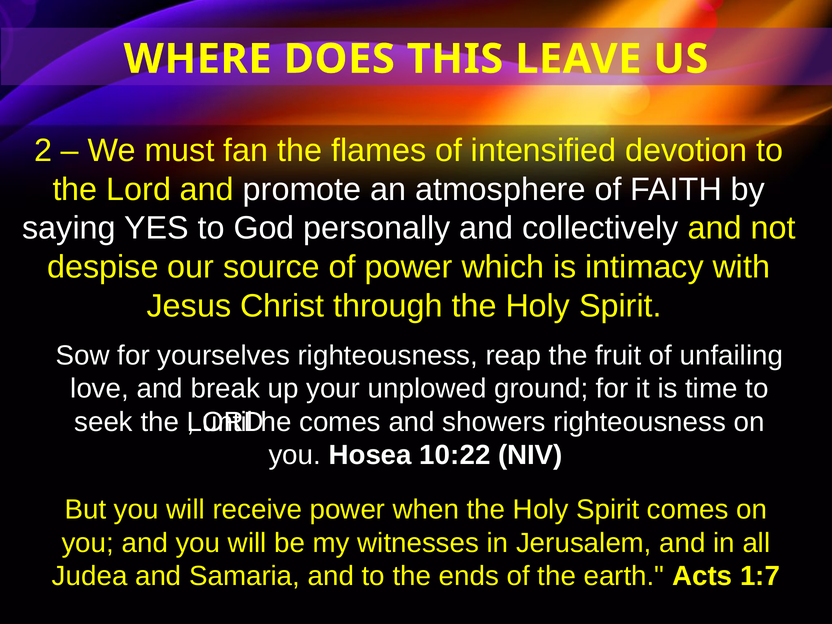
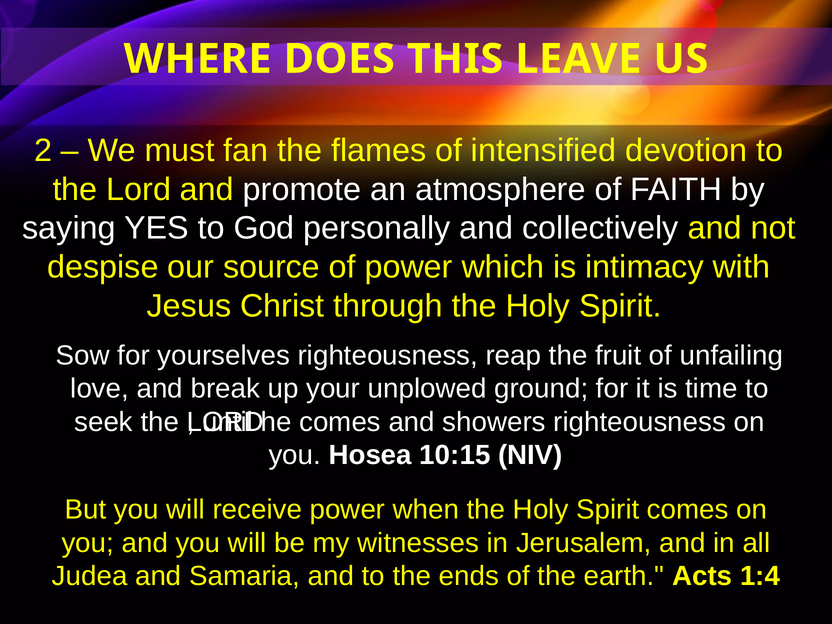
10:22: 10:22 -> 10:15 (455, 455)
1:7: 1:7 -> 1:4 (760, 576)
